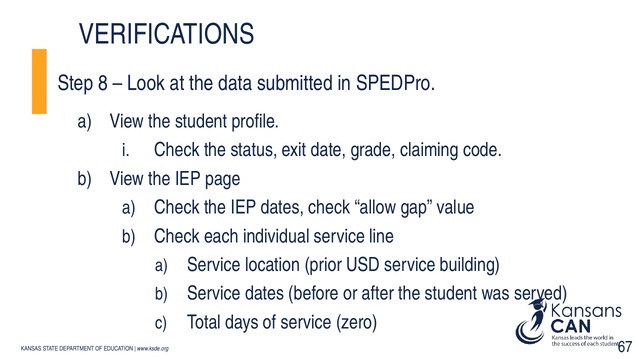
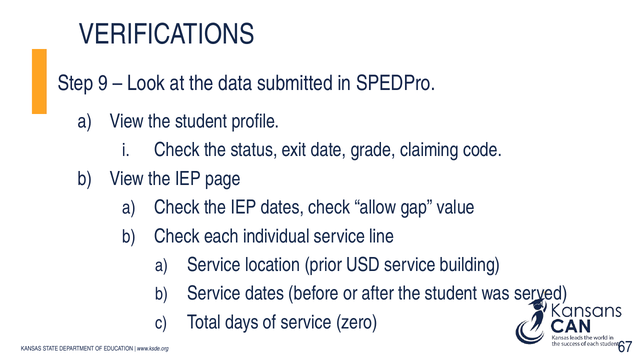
8: 8 -> 9 (103, 83)
